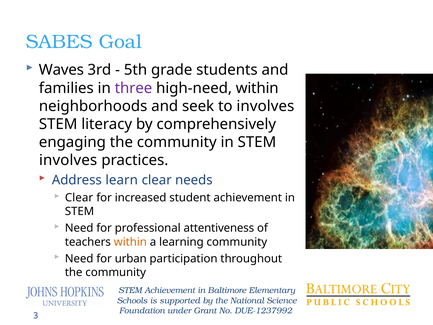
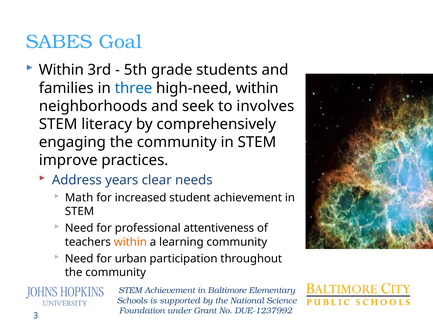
Waves: Waves -> Within (61, 70)
three colour: purple -> blue (133, 88)
involves: involves -> improve (68, 160)
learn: learn -> years (122, 180)
Clear: Clear -> Math (79, 198)
